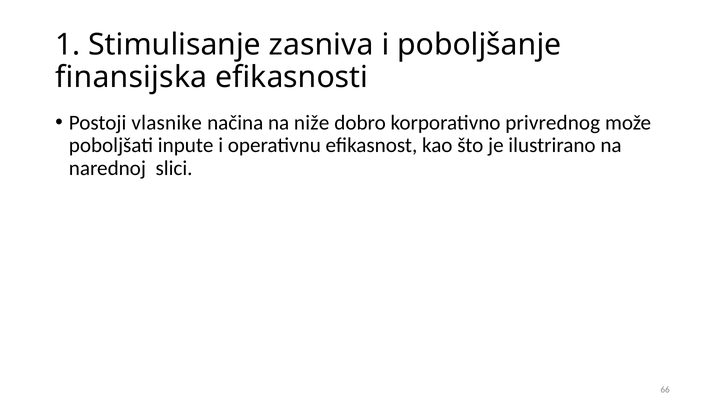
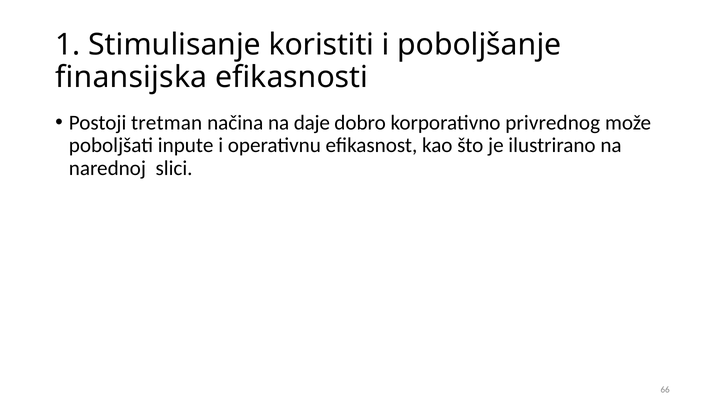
zasniva: zasniva -> koristiti (321, 45)
vlasnike: vlasnike -> tretman (167, 123)
niže: niže -> daje (312, 123)
